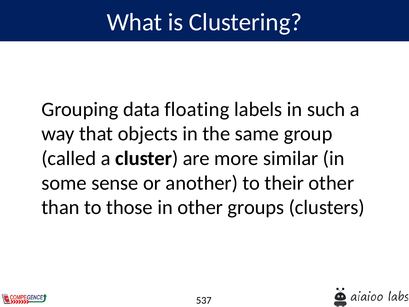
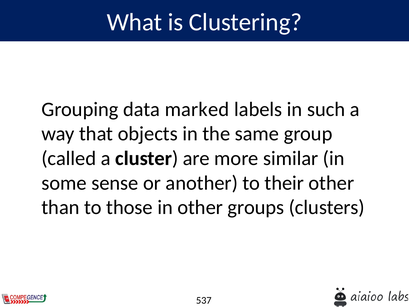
floating: floating -> marked (197, 109)
